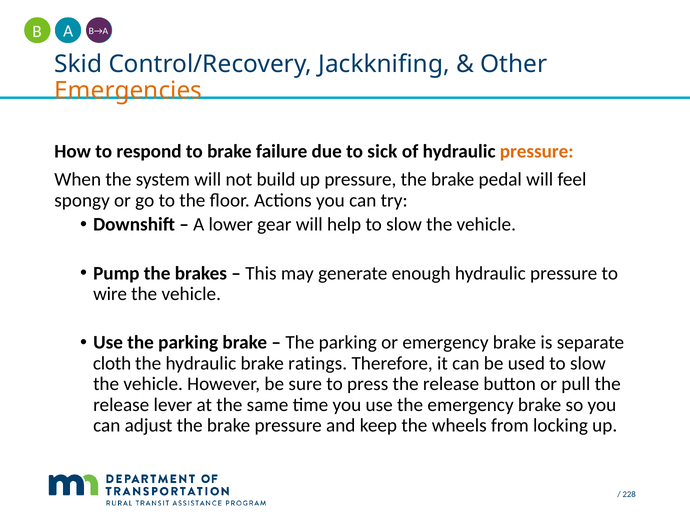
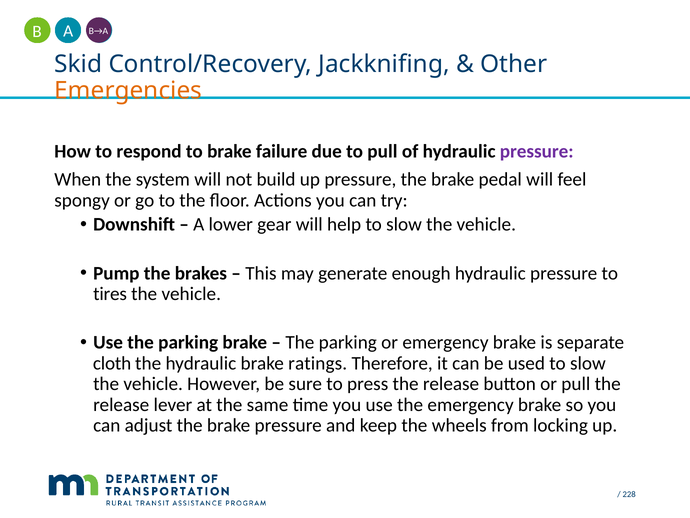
to sick: sick -> pull (382, 151)
pressure colour: orange -> purple (537, 151)
wire: wire -> tires (110, 294)
